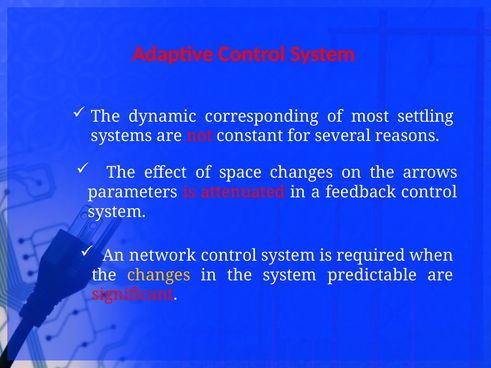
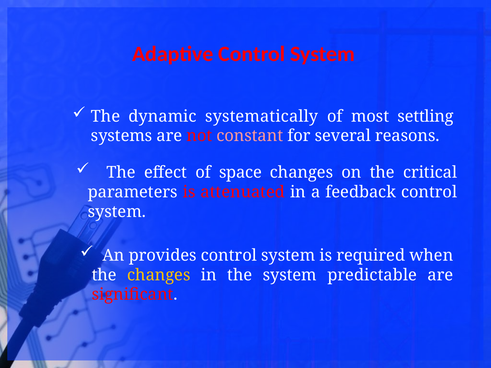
corresponding: corresponding -> systematically (262, 116)
constant colour: white -> pink (250, 136)
arrows: arrows -> critical (430, 173)
network: network -> provides (163, 255)
